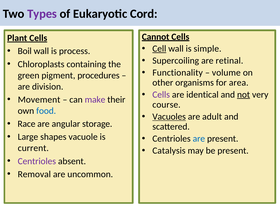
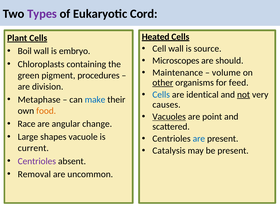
Cannot: Cannot -> Heated (156, 37)
Cell underline: present -> none (159, 49)
simple: simple -> source (208, 49)
process: process -> embryo (75, 51)
Supercoiling: Supercoiling -> Microscopes (176, 61)
retinal: retinal -> should (229, 61)
Functionality: Functionality -> Maintenance (178, 73)
other underline: none -> present (163, 83)
area: area -> feed (239, 83)
Cells colour: purple -> blue (161, 95)
Movement: Movement -> Metaphase (39, 100)
make colour: purple -> blue (95, 100)
course: course -> causes (166, 105)
food colour: blue -> orange (46, 111)
adult: adult -> point (212, 117)
storage: storage -> change (97, 124)
